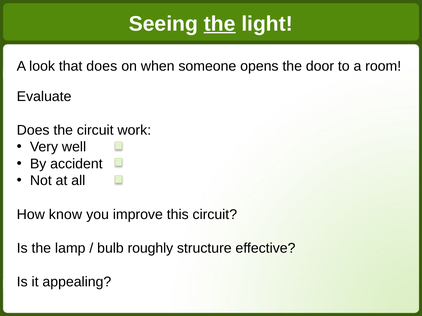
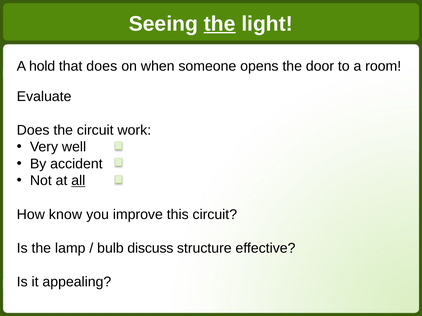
look: look -> hold (42, 66)
all underline: none -> present (78, 181)
roughly: roughly -> discuss (150, 248)
